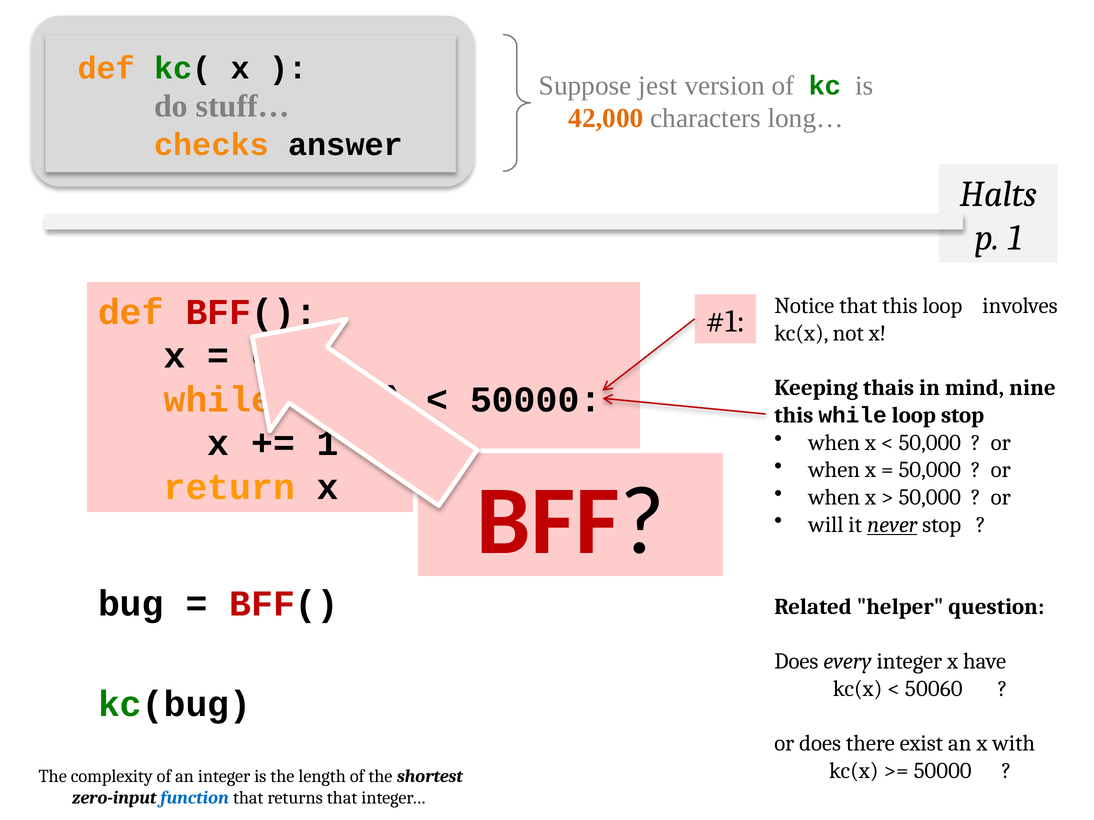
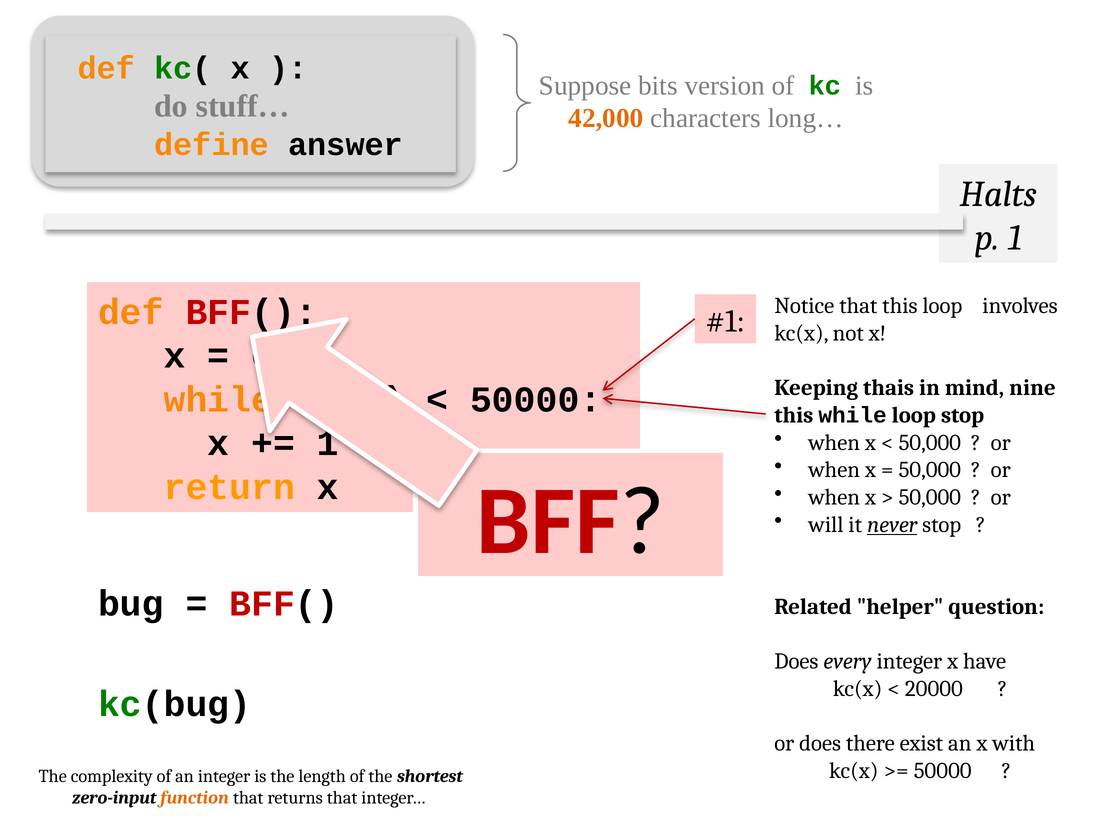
jest: jest -> bits (658, 86)
checks: checks -> define (212, 145)
50060: 50060 -> 20000 (934, 689)
function colour: blue -> orange (195, 798)
